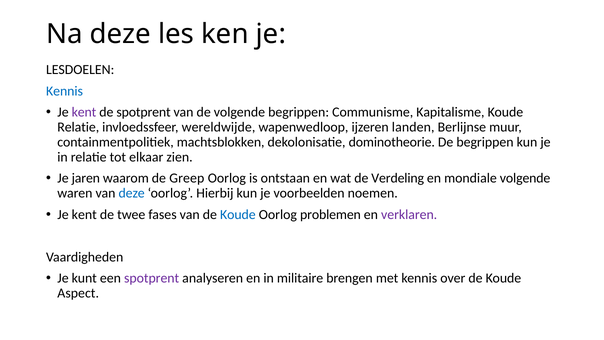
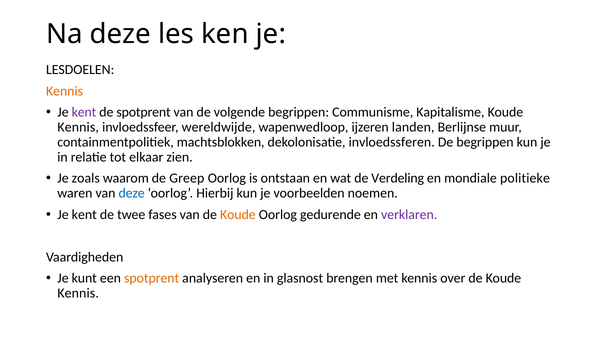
Kennis colour: blue -> orange (65, 91)
Relatie: Relatie -> Kennis (78, 127)
dominotheorie: dominotheorie -> invloedssferen (392, 142)
jaren: jaren -> zoals (86, 178)
mondiale volgende: volgende -> politieke (525, 178)
Koude colour: blue -> orange (238, 214)
problemen: problemen -> gedurende (330, 214)
spotprent colour: purple -> orange (152, 278)
militaire: militaire -> glasnost (300, 278)
Aspect: Aspect -> Kennis (78, 293)
